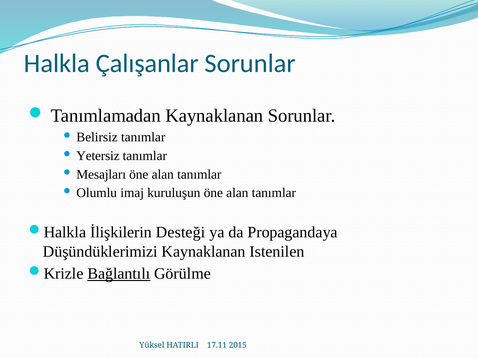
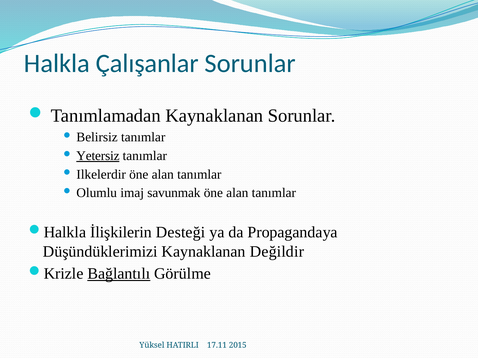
Yetersiz underline: none -> present (98, 156)
Mesajları: Mesajları -> Ilkelerdir (101, 175)
kuruluşun: kuruluşun -> savunmak (174, 193)
Istenilen: Istenilen -> Değildir (277, 252)
